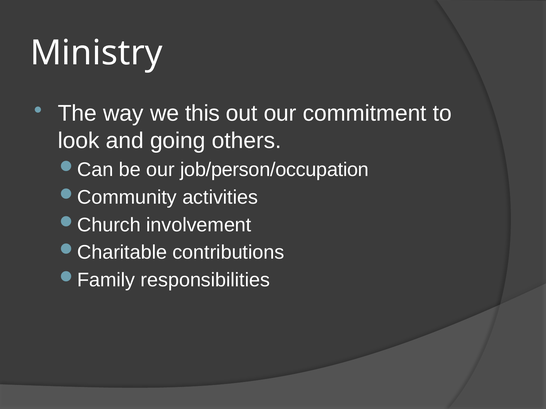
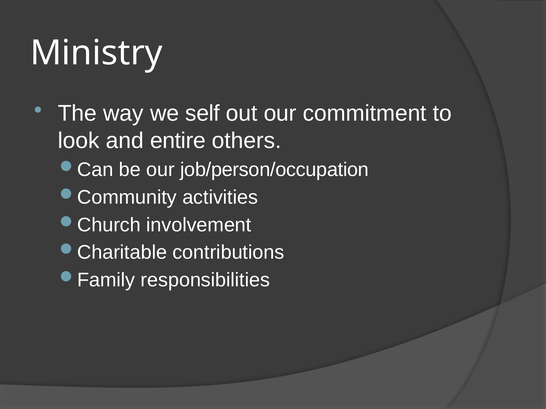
this: this -> self (203, 113)
going: going -> entire (178, 141)
